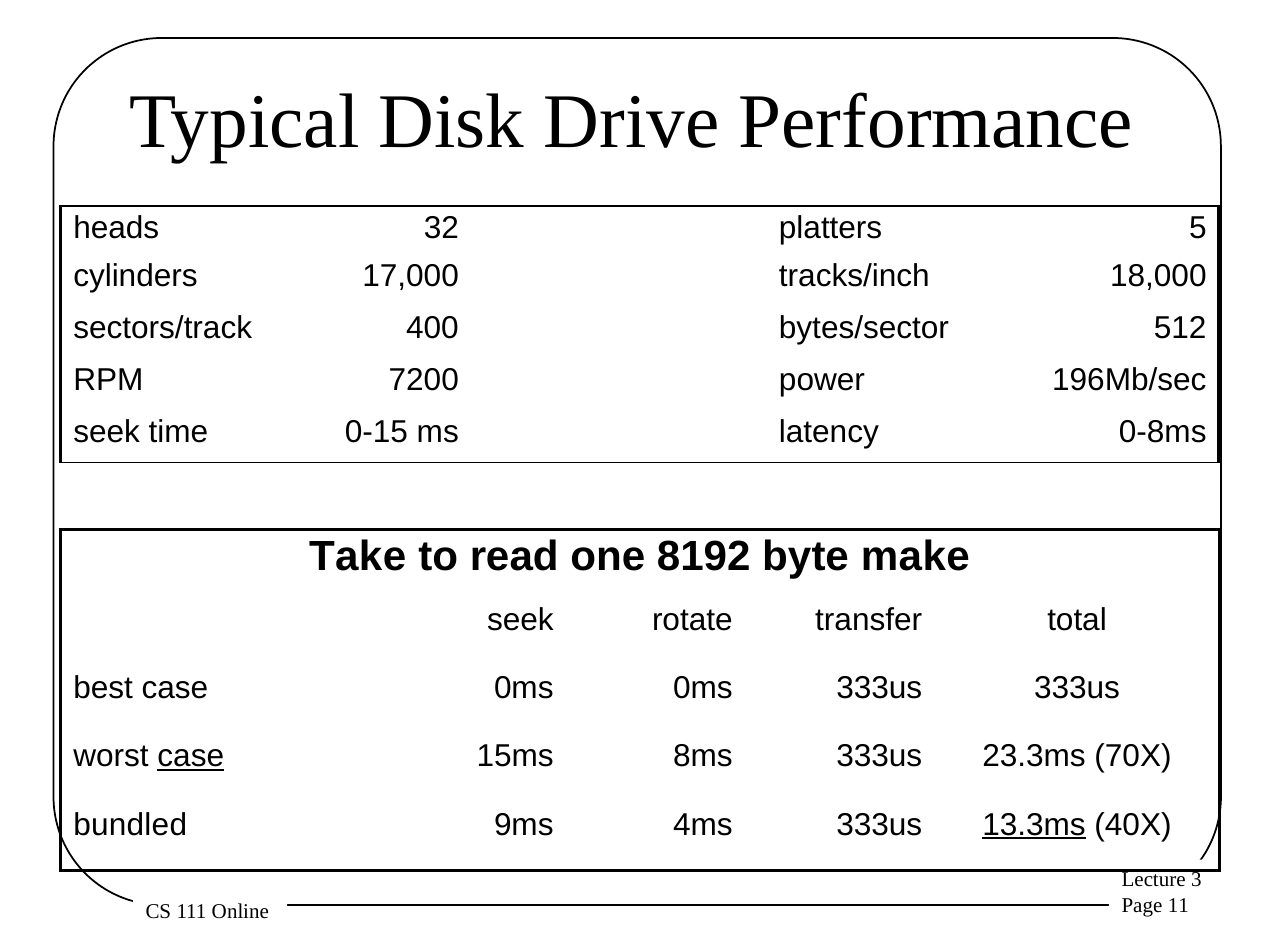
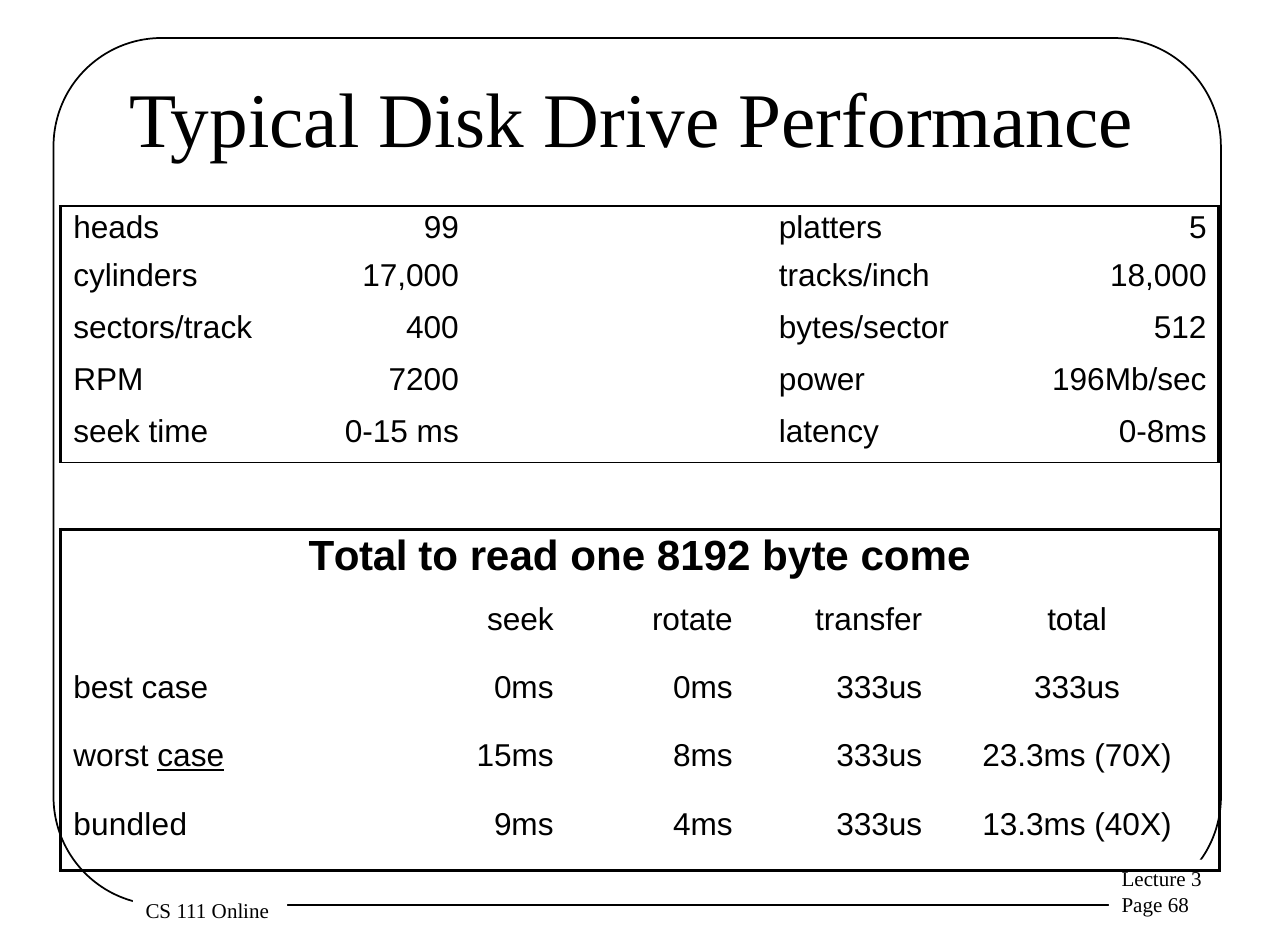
32: 32 -> 99 (441, 228)
Take: Take -> Total (358, 557)
make: make -> come (916, 557)
13.3ms underline: present -> none (1034, 825)
11: 11 -> 68 (1178, 905)
